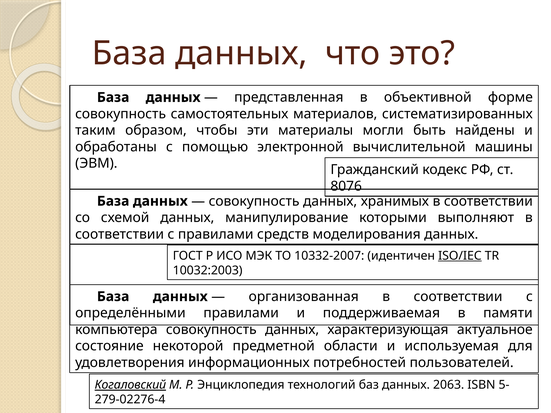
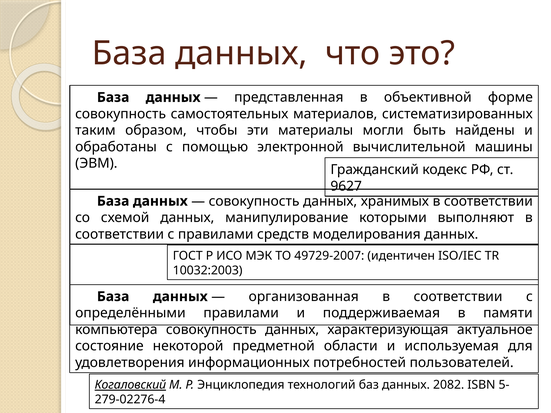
8076: 8076 -> 9627 (346, 186)
10332-2007: 10332-2007 -> 49729-2007 (329, 256)
ISO/IEC underline: present -> none (460, 256)
2063: 2063 -> 2082 (449, 385)
